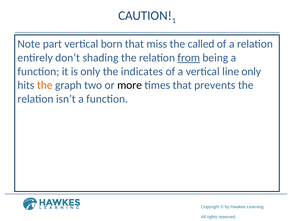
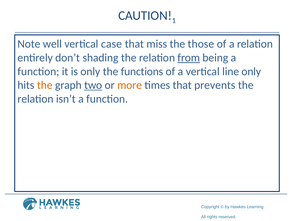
part: part -> well (52, 44)
born: born -> case (112, 44)
called: called -> those (201, 44)
indicates: indicates -> functions (142, 71)
two underline: none -> present (93, 85)
more colour: black -> orange (130, 85)
